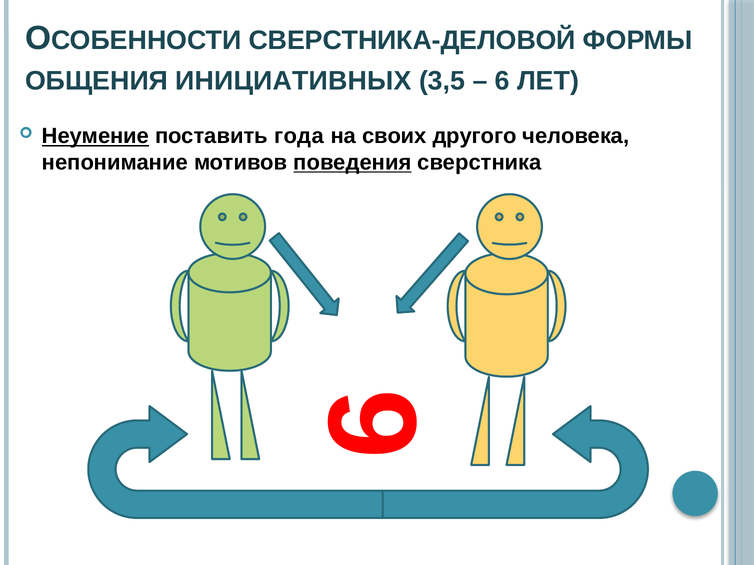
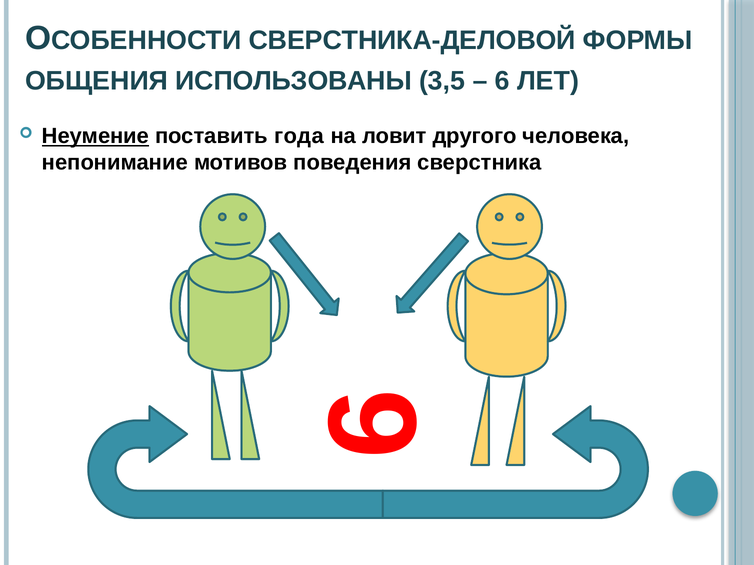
ИНИЦИАТИВНЫХ: ИНИЦИАТИВНЫХ -> ИСПОЛЬЗОВАНЫ (294, 81)
своих: своих -> ловит (394, 136)
поведения underline: present -> none (352, 163)
